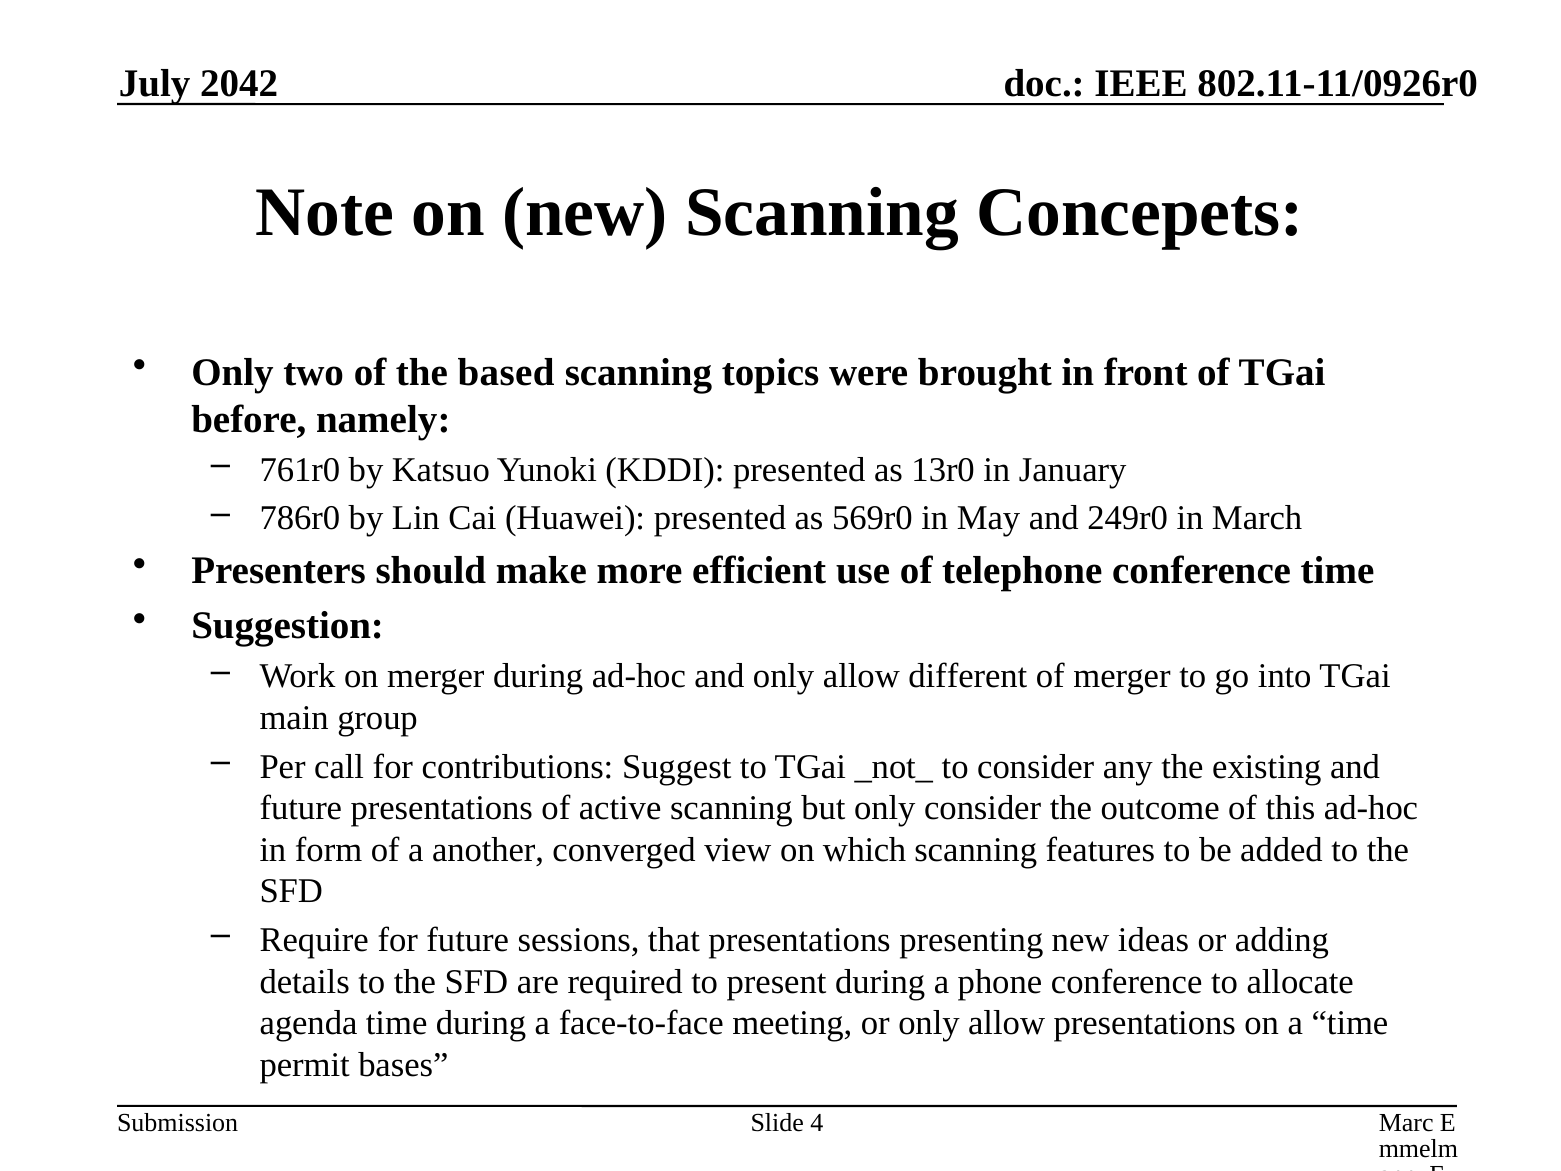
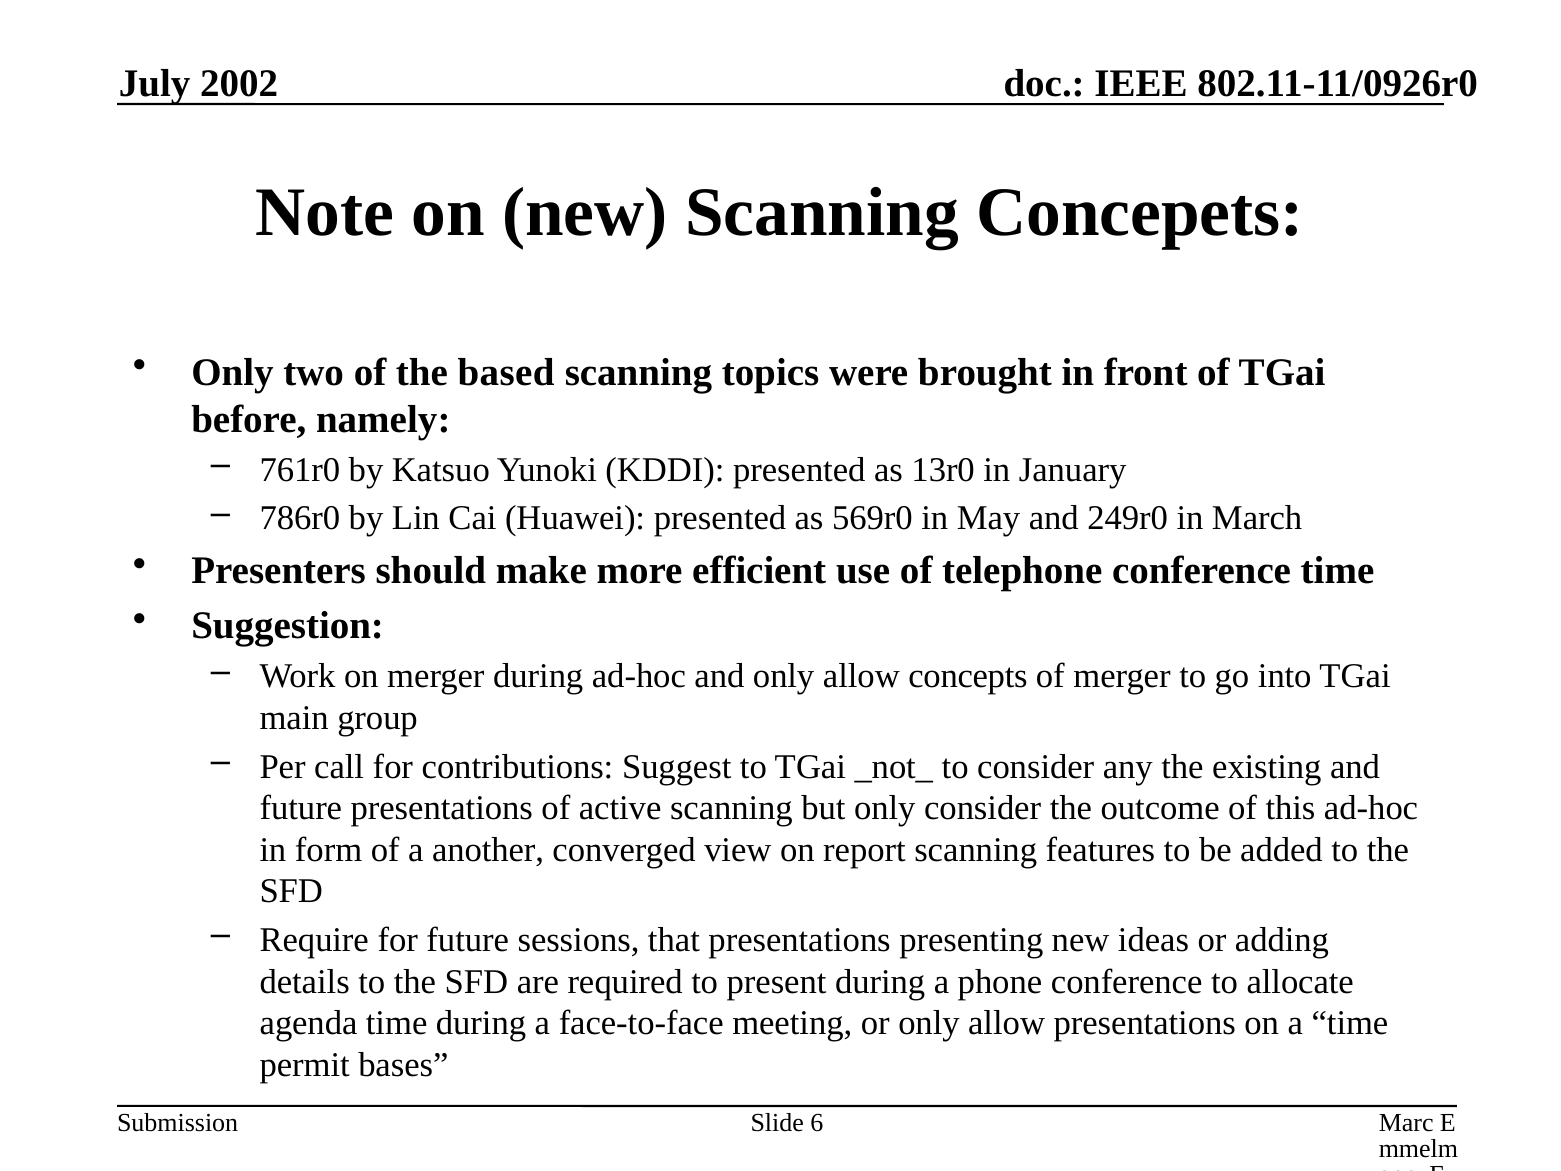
2042: 2042 -> 2002 (239, 83)
different: different -> concepts (968, 676)
which: which -> report (864, 850)
4: 4 -> 6 (817, 1123)
